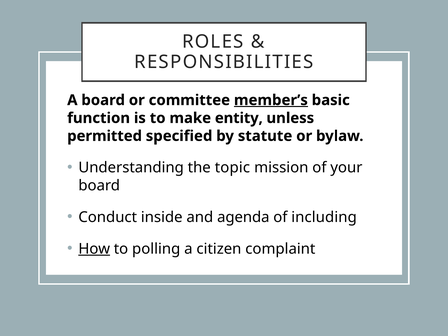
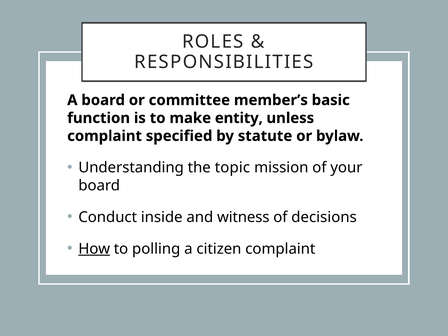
member’s underline: present -> none (271, 100)
permitted: permitted -> complaint (105, 136)
agenda: agenda -> witness (243, 217)
including: including -> decisions (324, 217)
